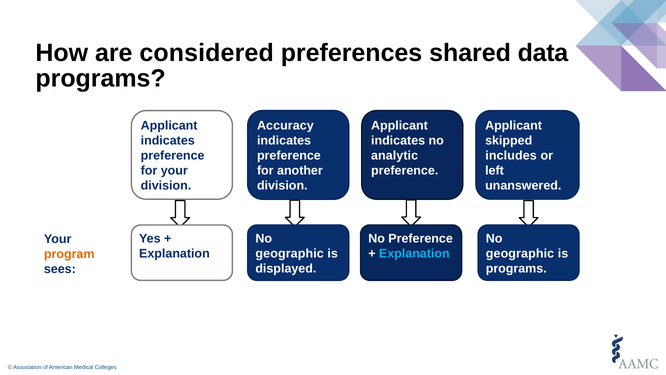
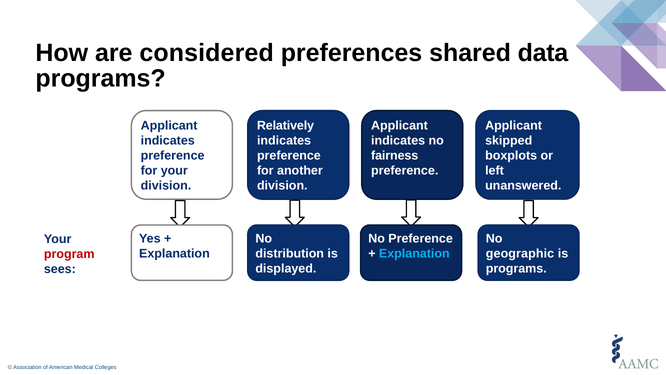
Accuracy: Accuracy -> Relatively (285, 126)
analytic: analytic -> fairness (395, 156)
includes: includes -> boxplots (511, 156)
geographic: geographic -> distribution (290, 253)
program colour: orange -> red (69, 254)
